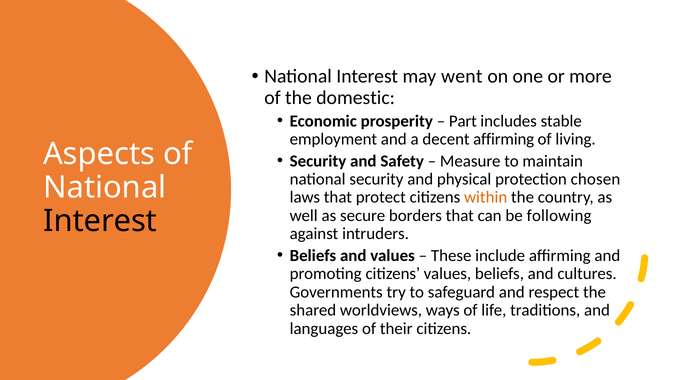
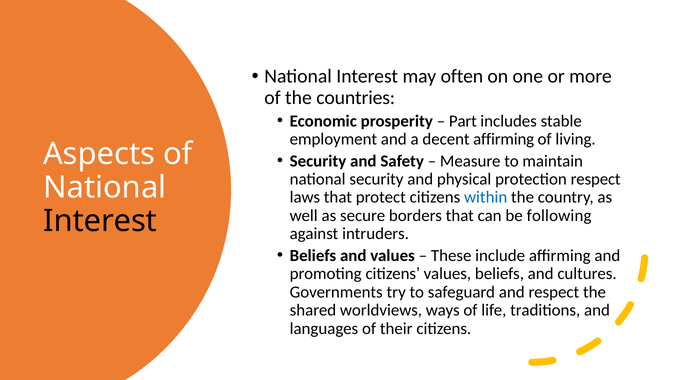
went: went -> often (462, 76)
domestic: domestic -> countries (356, 98)
protection chosen: chosen -> respect (596, 179)
within colour: orange -> blue (486, 198)
